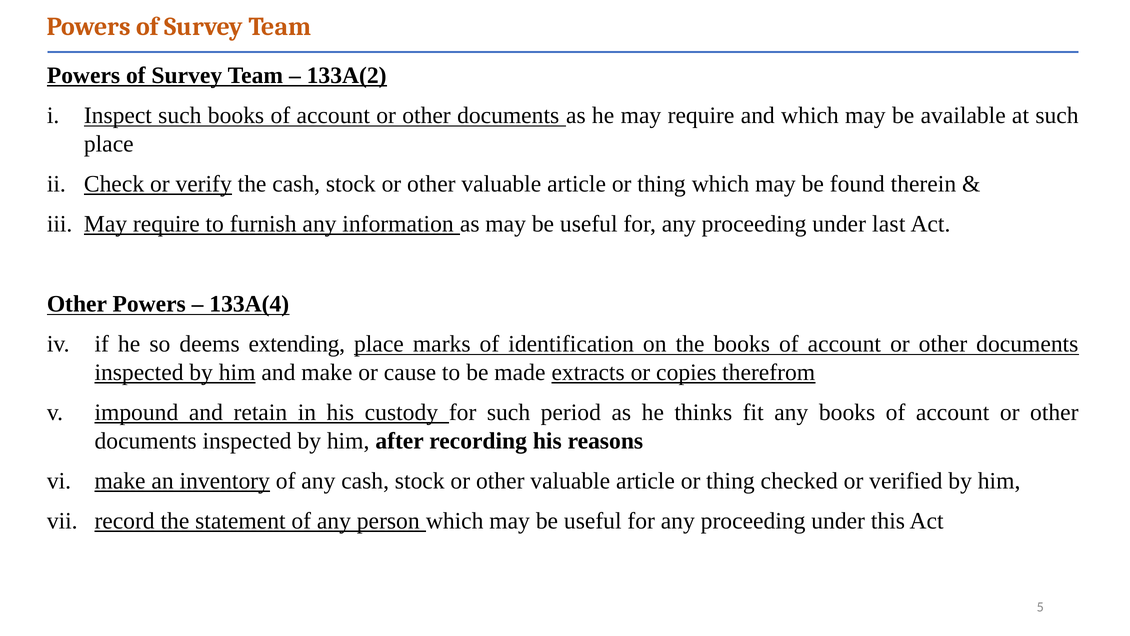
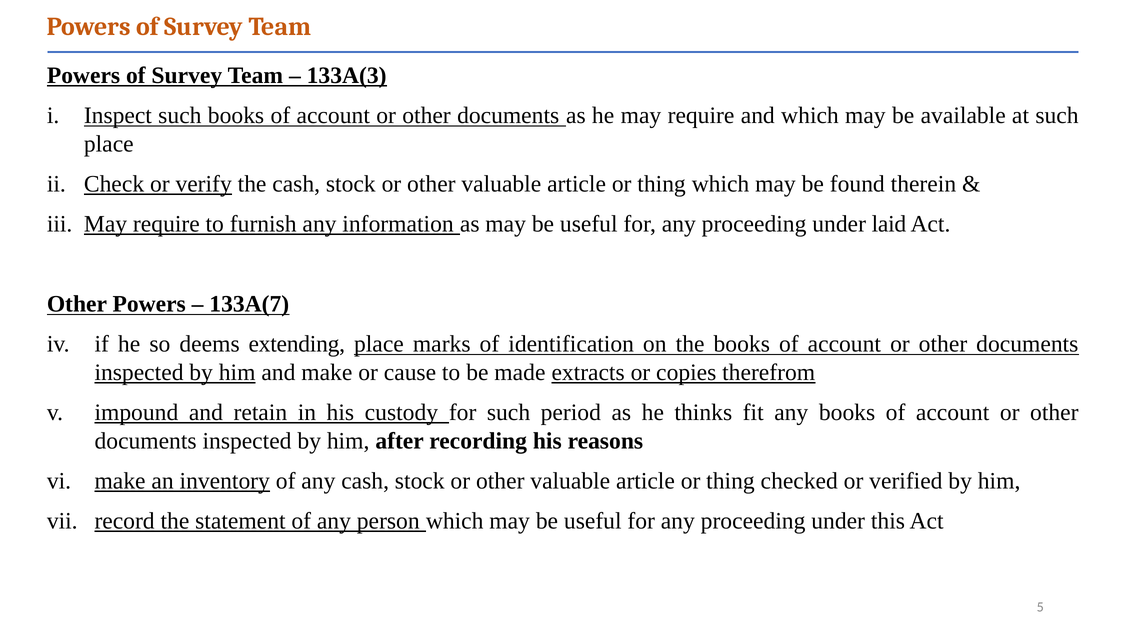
133A(2: 133A(2 -> 133A(3 (347, 75)
last: last -> laid (889, 224)
133A(4: 133A(4 -> 133A(7 (249, 304)
